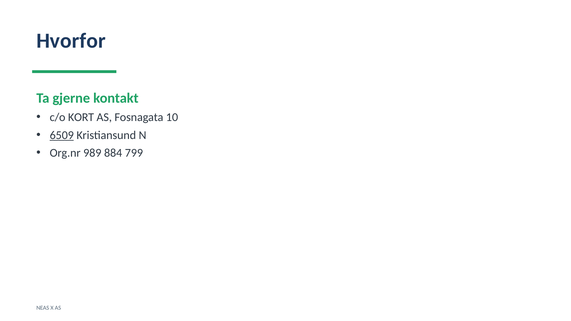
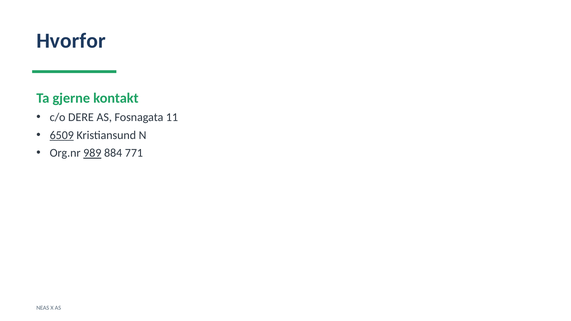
KORT: KORT -> DERE (81, 117)
10: 10 -> 11 (172, 117)
989 underline: none -> present (92, 153)
799: 799 -> 771 (134, 153)
